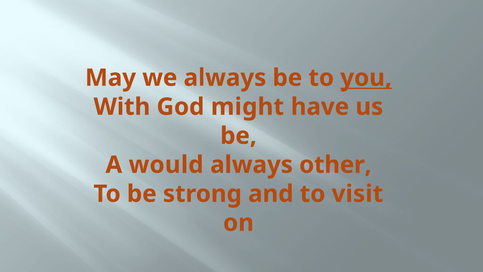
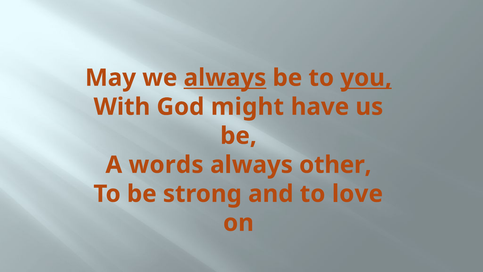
always underline: none -> present (225, 78)
would: would -> words (166, 165)
visit: visit -> love (357, 194)
